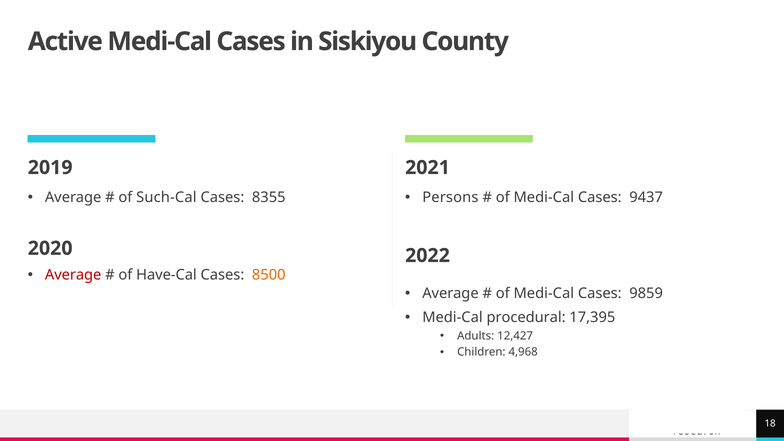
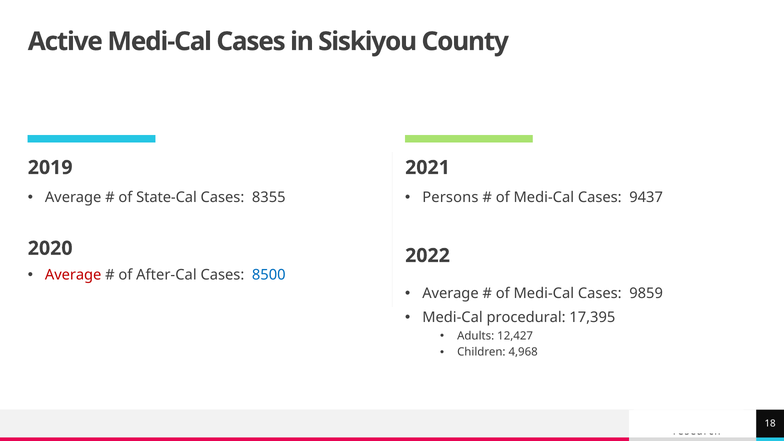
Such-Cal: Such-Cal -> State-Cal (166, 198)
Have-Cal: Have-Cal -> After-Cal (166, 275)
8500 colour: orange -> blue (269, 275)
